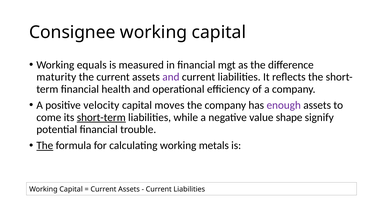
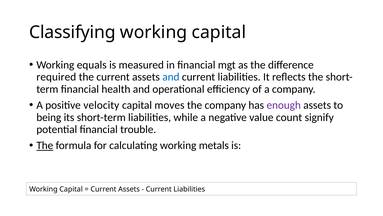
Consignee: Consignee -> Classifying (72, 32)
maturity: maturity -> required (56, 77)
and colour: purple -> blue (171, 77)
come: come -> being (49, 117)
short-term underline: present -> none (101, 117)
shape: shape -> count (289, 117)
